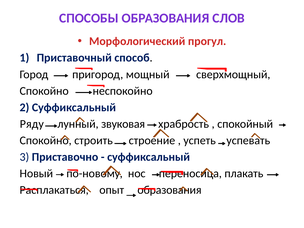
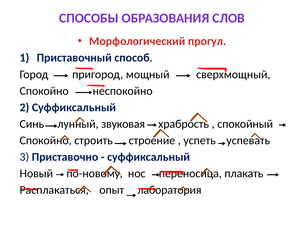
Ряду: Ряду -> Синь (32, 124)
опыт образования: образования -> лаборатория (169, 190)
